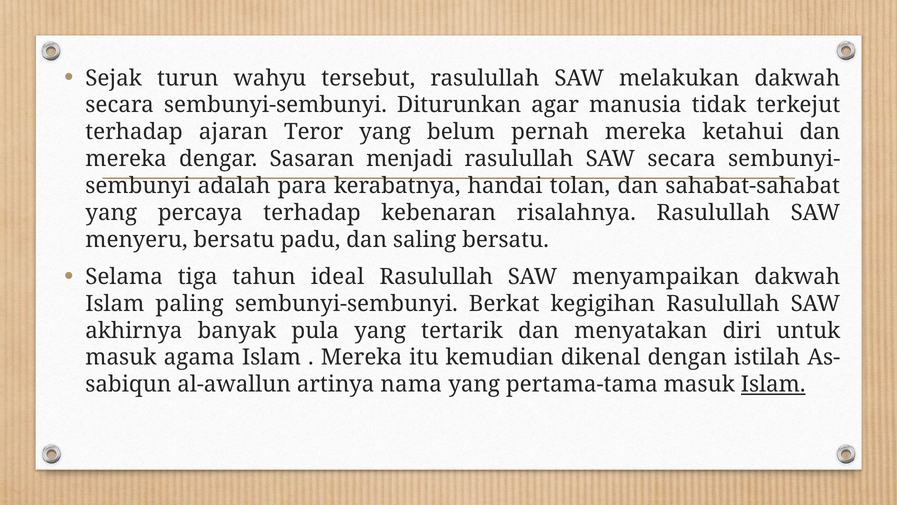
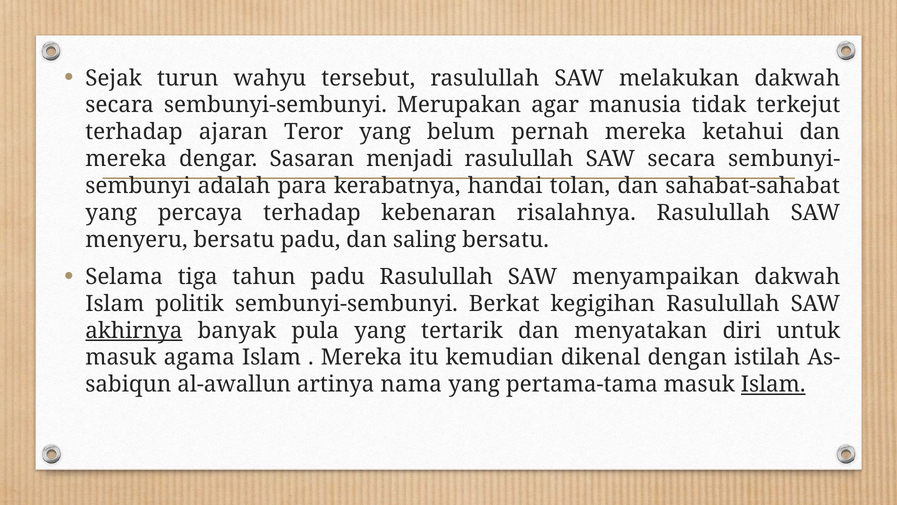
Diturunkan: Diturunkan -> Merupakan (459, 105)
tahun ideal: ideal -> padu (338, 277)
paling: paling -> politik (190, 303)
akhirnya underline: none -> present (134, 330)
